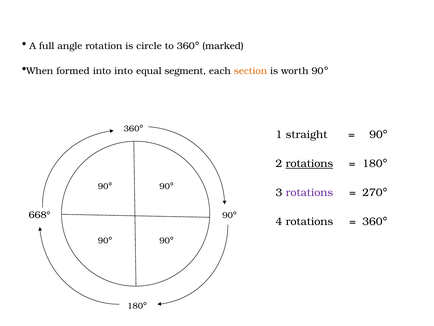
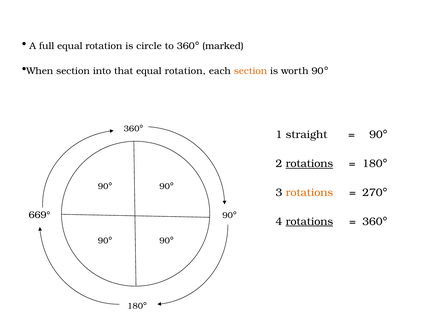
full angle: angle -> equal (70, 46)
When formed: formed -> section (73, 71)
into into: into -> that (124, 71)
segment: segment -> rotation (185, 71)
rotations colour: purple -> orange (309, 192)
668°: 668° -> 669° (39, 215)
rotations underline: none -> present (309, 221)
